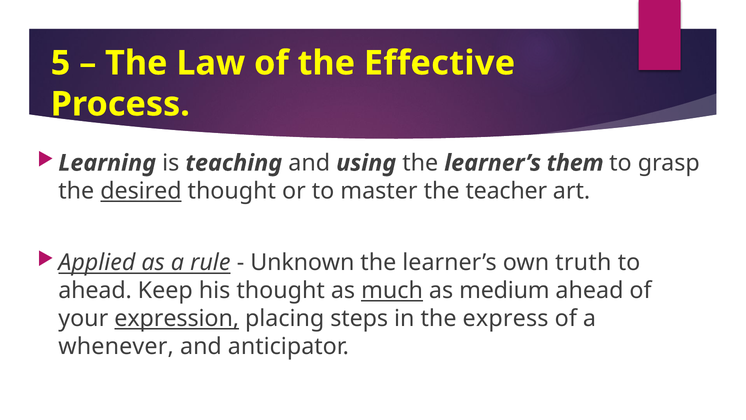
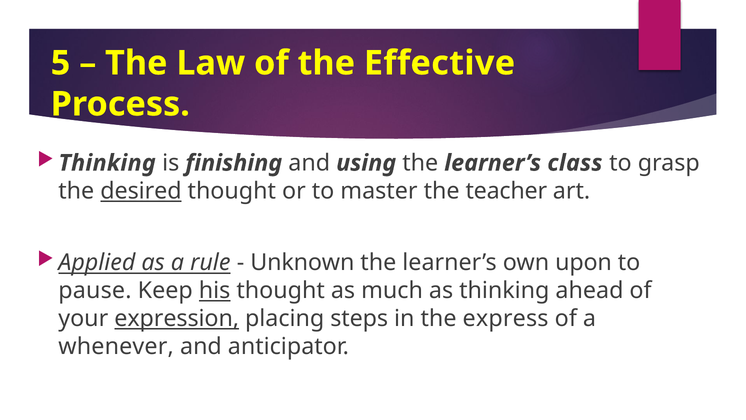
Learning: Learning -> Thinking (107, 163)
teaching: teaching -> finishing (234, 163)
them: them -> class (575, 163)
truth: truth -> upon (584, 262)
ahead: ahead -> pause (95, 290)
his underline: none -> present (215, 290)
much underline: present -> none (392, 290)
as medium: medium -> thinking (504, 290)
